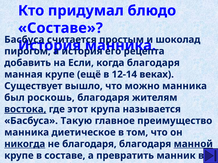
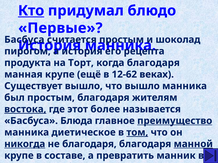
Кто underline: none -> present (31, 11)
Составе: Составе -> Первые (60, 28)
добавить: добавить -> продукта (28, 63)
на Если: Если -> Торт (81, 63)
12-14: 12-14 -> 12-62 (124, 75)
что можно: можно -> вышло (142, 86)
был роскошь: роскошь -> простым (51, 98)
крупа: крупа -> более (105, 109)
Басбуса Такую: Такую -> Блюда (76, 121)
преимущество underline: none -> present (175, 121)
том underline: none -> present (137, 133)
